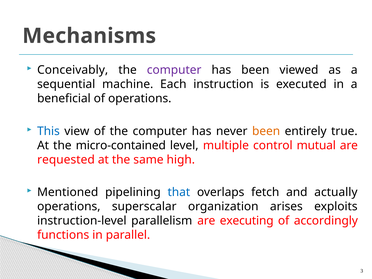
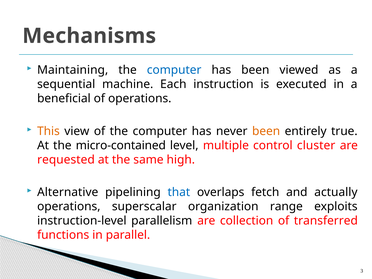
Conceivably: Conceivably -> Maintaining (73, 70)
computer colour: purple -> blue (174, 70)
This colour: blue -> orange (48, 131)
mutual: mutual -> cluster (316, 145)
Mentioned: Mentioned -> Alternative (68, 192)
arises: arises -> range (286, 207)
executing: executing -> collection (247, 221)
accordingly: accordingly -> transferred (326, 221)
